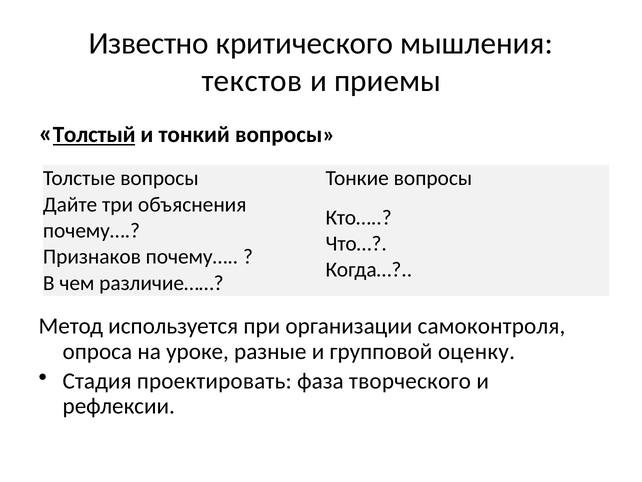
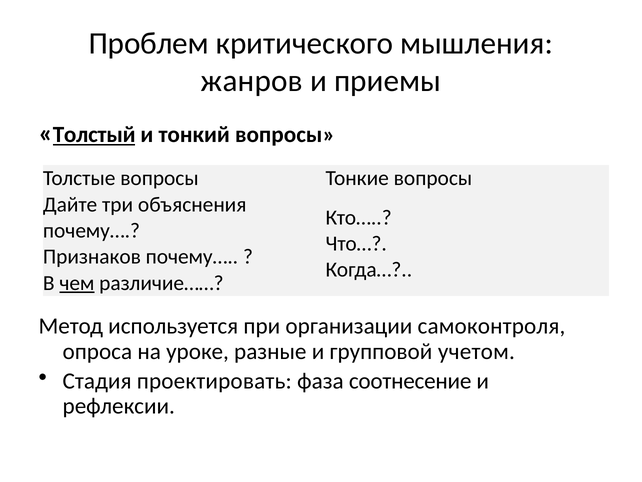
Известно: Известно -> Проблем (149, 43)
текстов: текстов -> жанров (252, 81)
чем underline: none -> present (77, 283)
оценку: оценку -> учетом (476, 351)
творческого: творческого -> соотнесение (410, 381)
